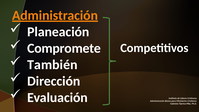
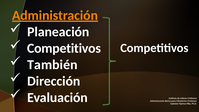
Compromete: Compromete -> Competitivos (64, 48)
